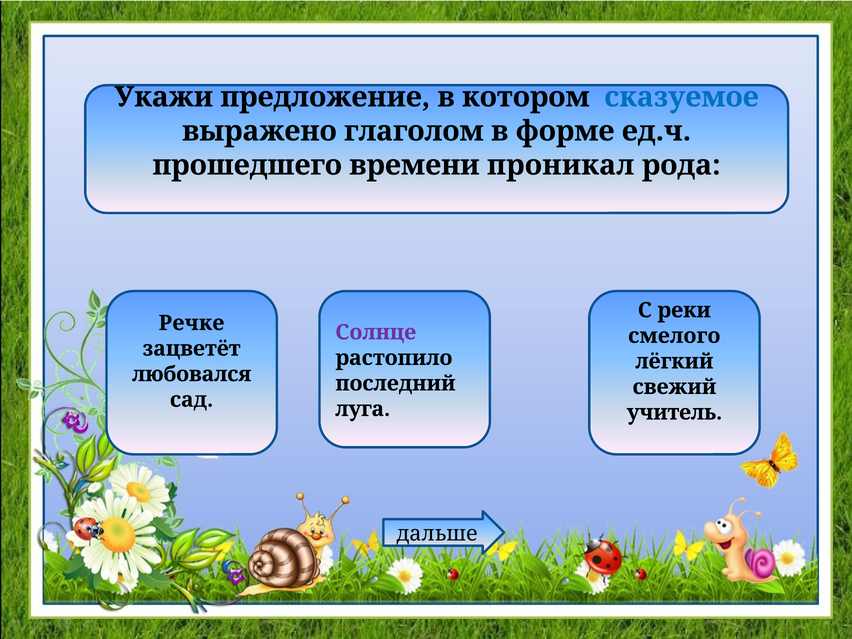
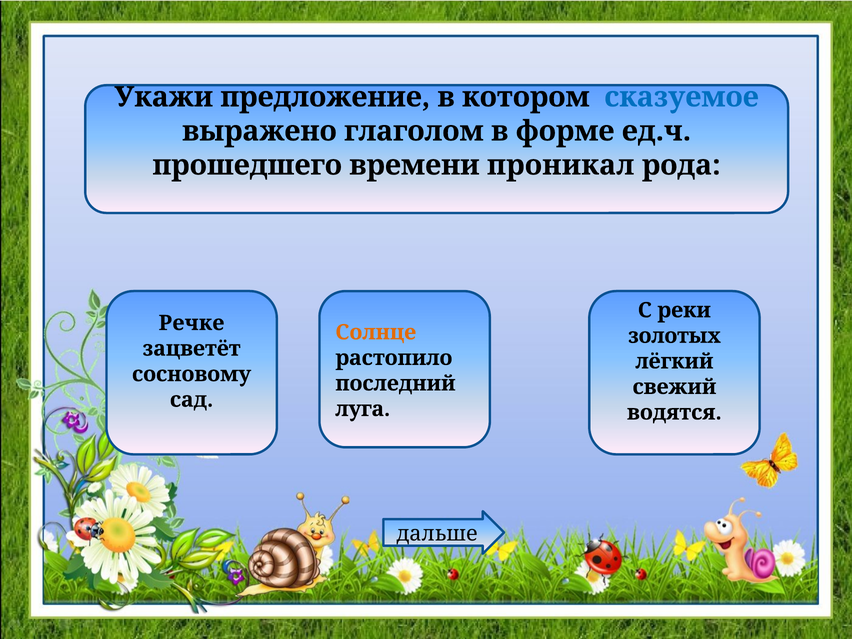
Солнце colour: purple -> orange (376, 332)
смелого: смелого -> золотых (674, 336)
любовался: любовался -> сосновому (192, 374)
учитель: учитель -> водятся (674, 412)
